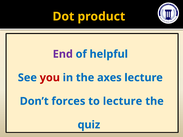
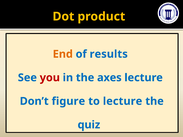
End colour: purple -> orange (63, 54)
helpful: helpful -> results (109, 54)
forces: forces -> figure (68, 101)
